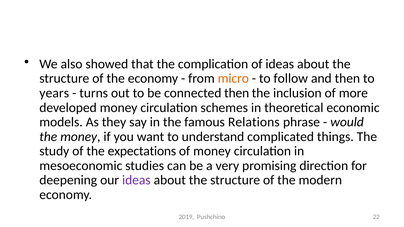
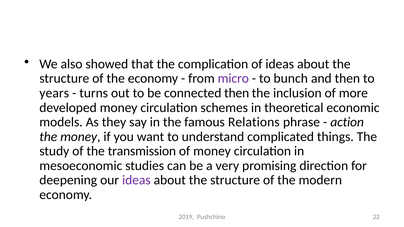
micro colour: orange -> purple (233, 79)
follow: follow -> bunch (291, 79)
would: would -> action (347, 122)
expectations: expectations -> transmission (142, 151)
